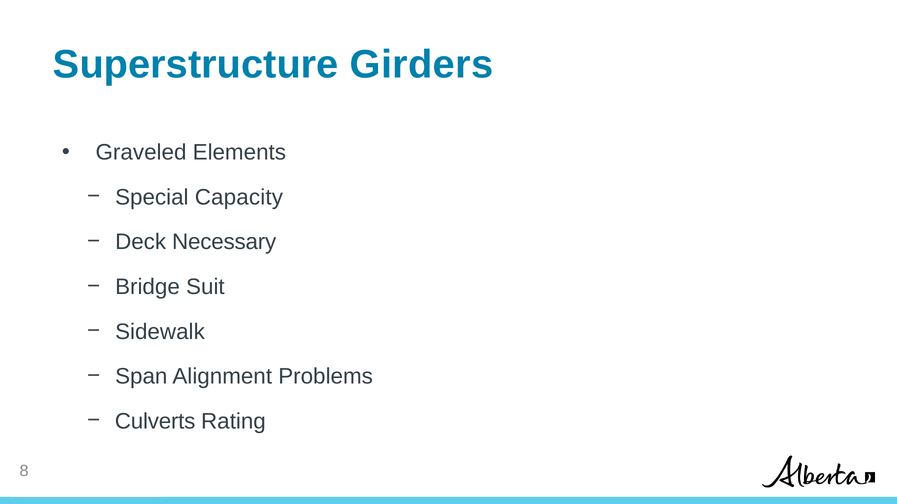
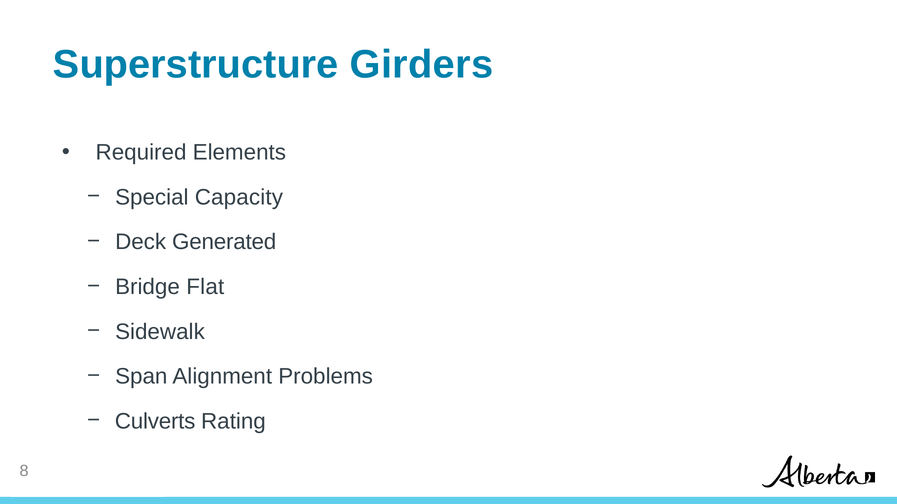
Graveled: Graveled -> Required (141, 153)
Necessary: Necessary -> Generated (224, 242)
Suit: Suit -> Flat (205, 287)
